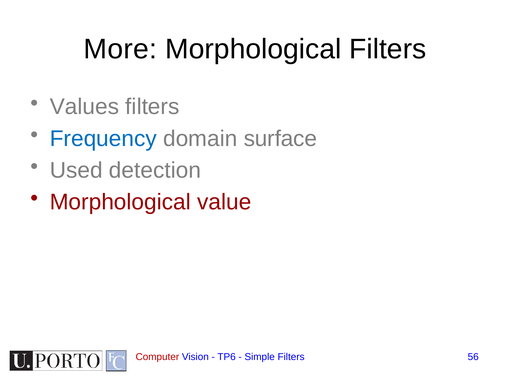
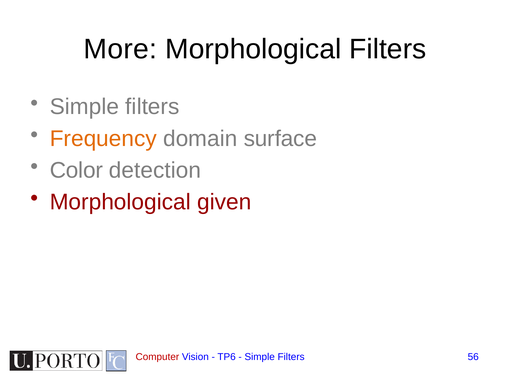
Values: Values -> Simple (84, 107)
Frequency colour: blue -> orange (103, 139)
Used: Used -> Color (76, 170)
value: value -> given (224, 202)
